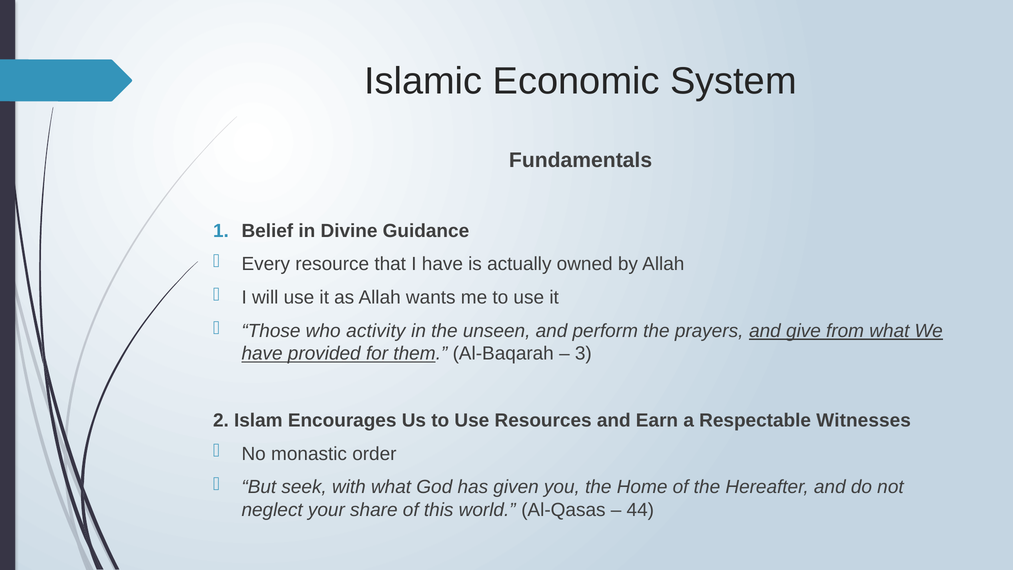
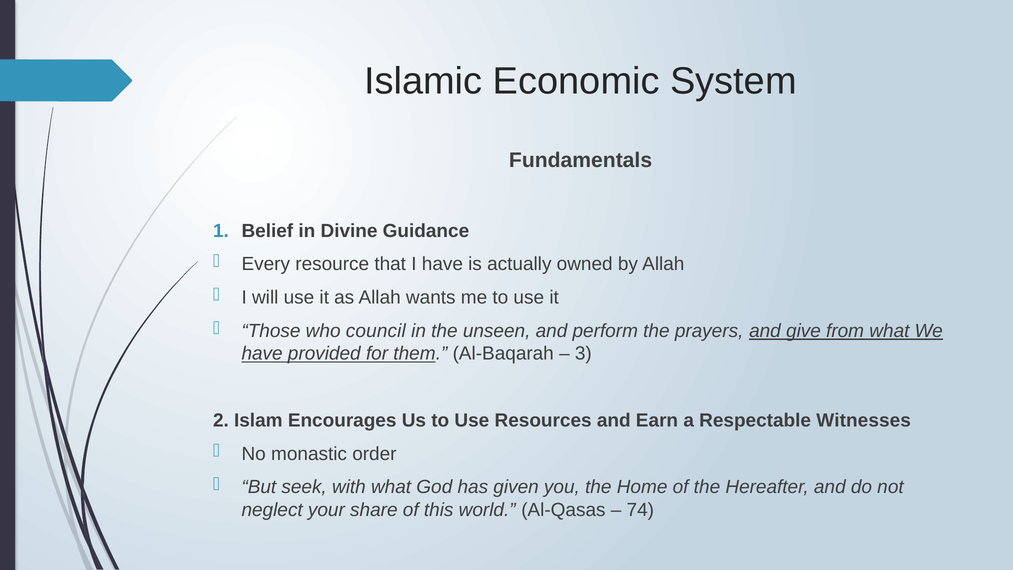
activity: activity -> council (376, 331)
44: 44 -> 74 (640, 510)
